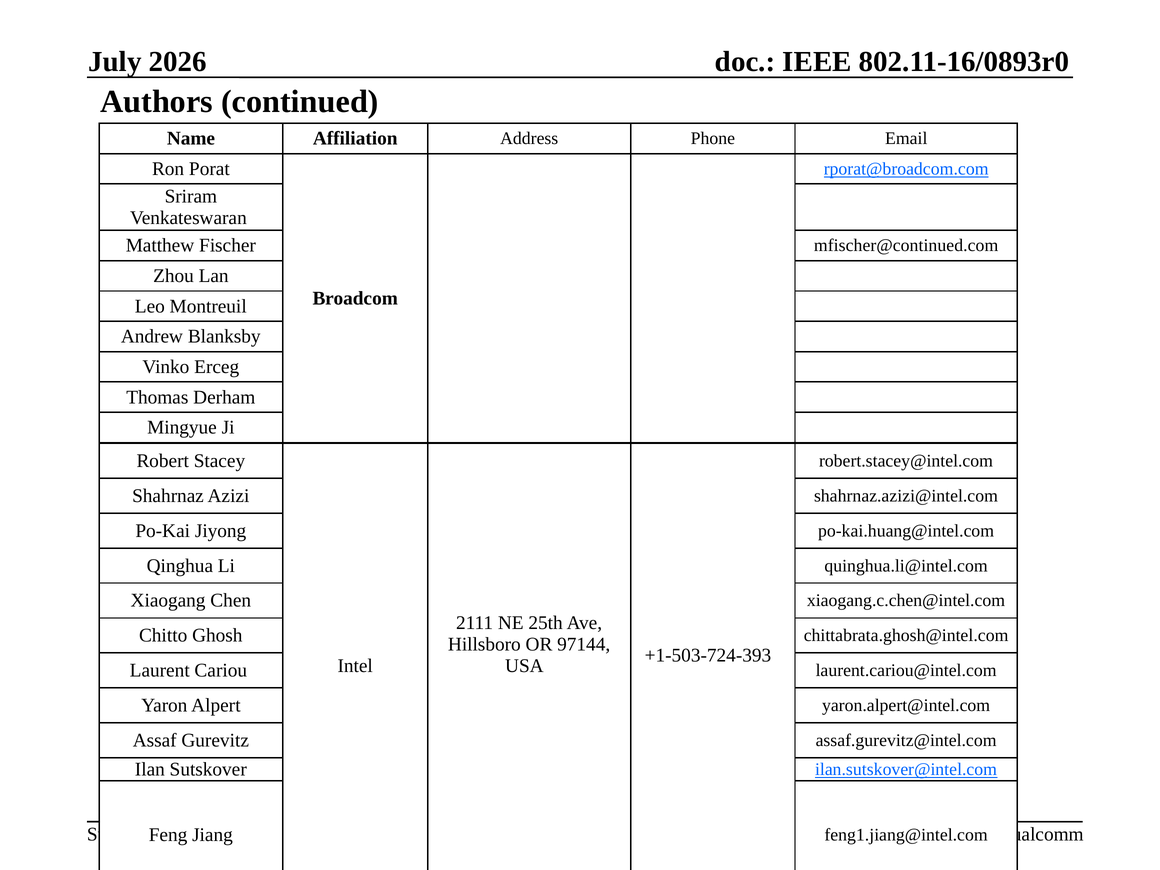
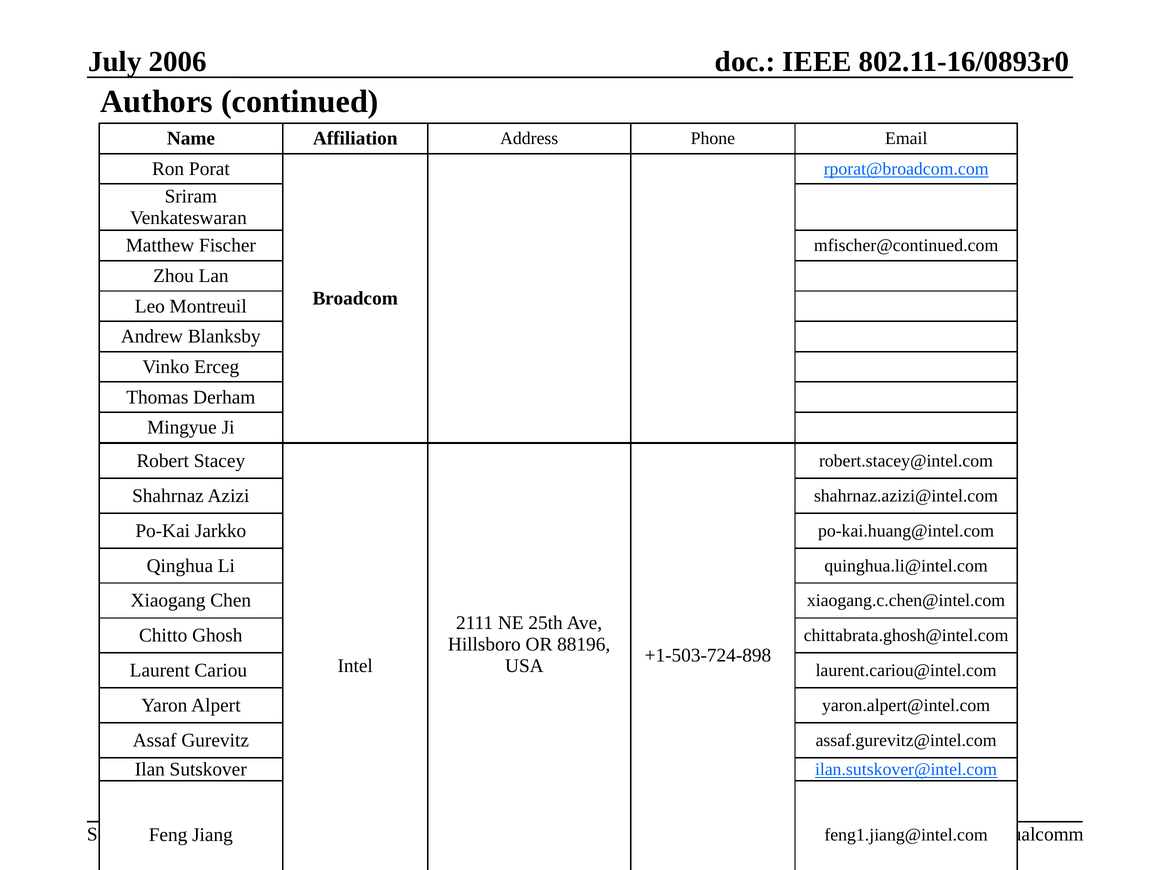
2026: 2026 -> 2006 (178, 62)
Jiyong: Jiyong -> Jarkko (221, 531)
97144: 97144 -> 88196 (584, 644)
+1-503-724-393: +1-503-724-393 -> +1-503-724-898 (708, 655)
